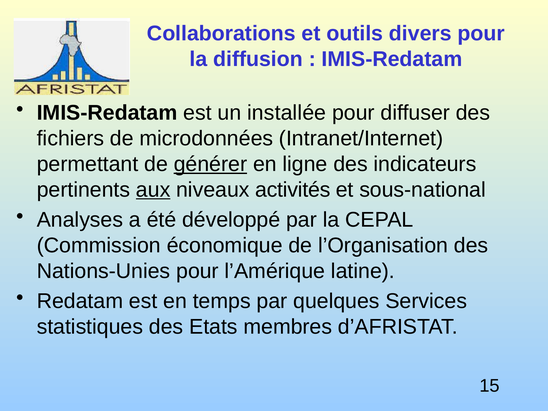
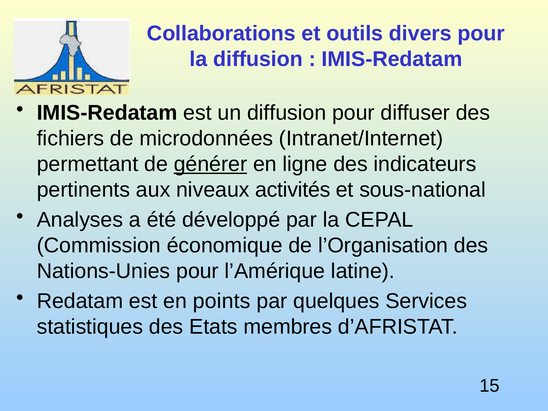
un installée: installée -> diffusion (287, 113)
aux underline: present -> none (153, 190)
temps: temps -> points (222, 301)
